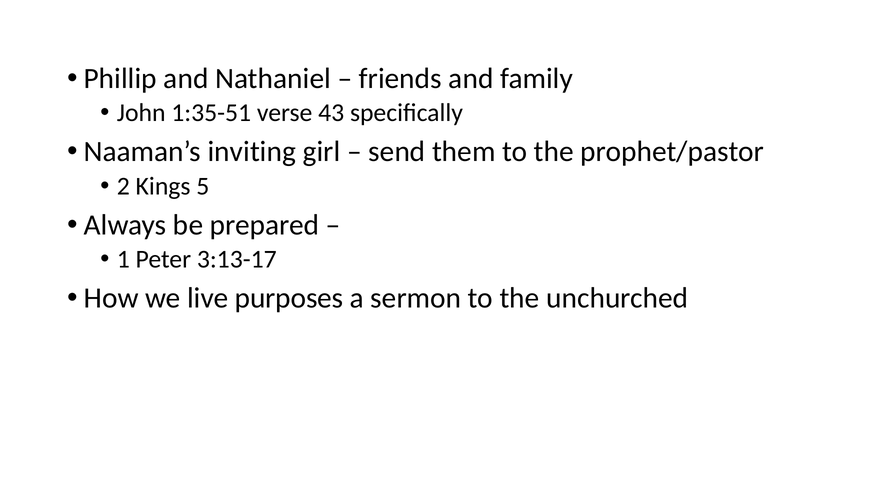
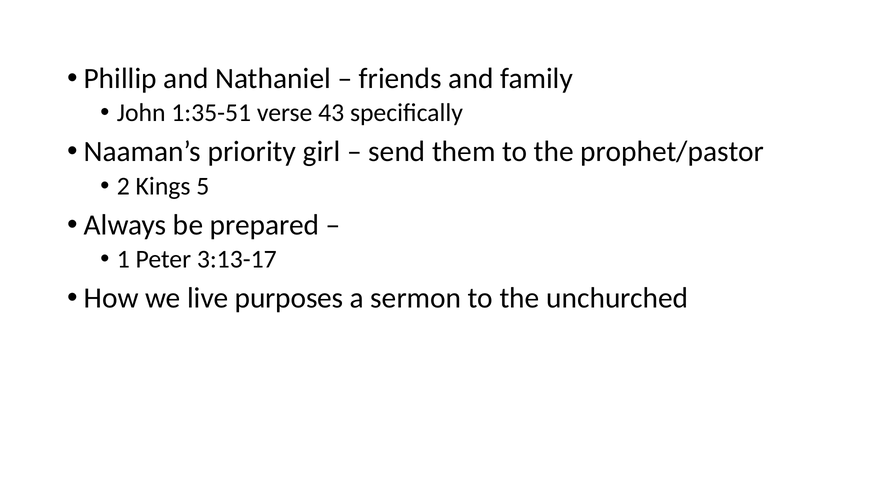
inviting: inviting -> priority (252, 152)
